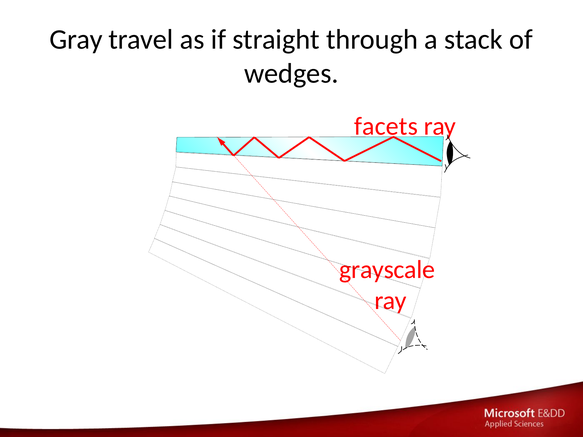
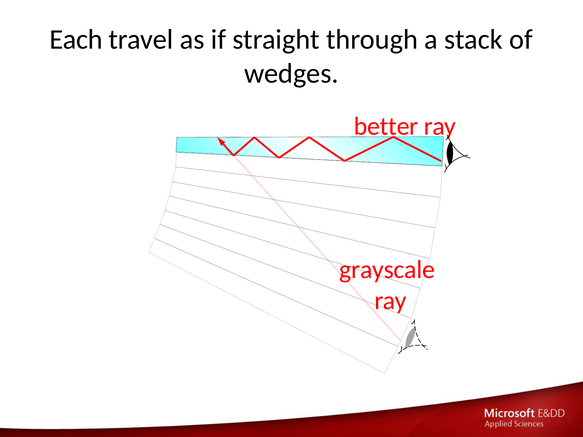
Gray: Gray -> Each (76, 39)
facets: facets -> better (386, 126)
